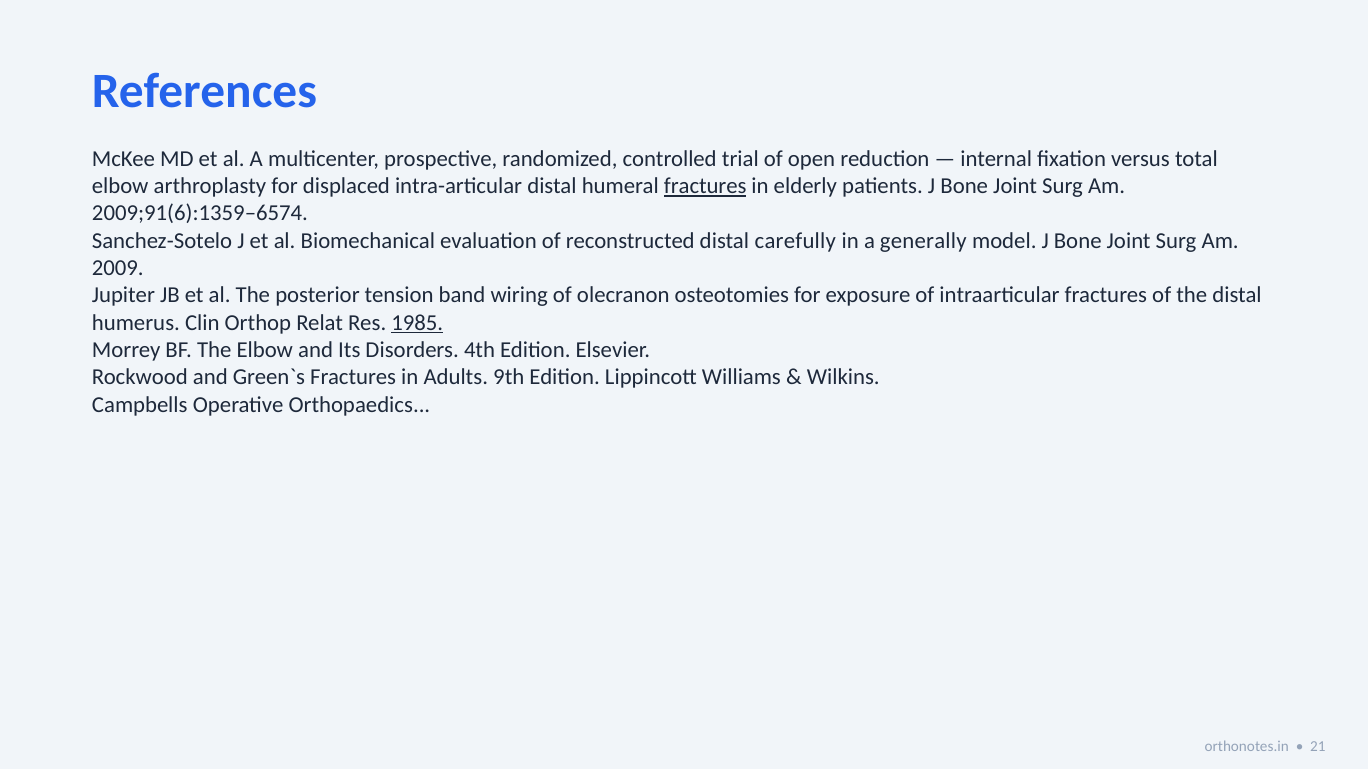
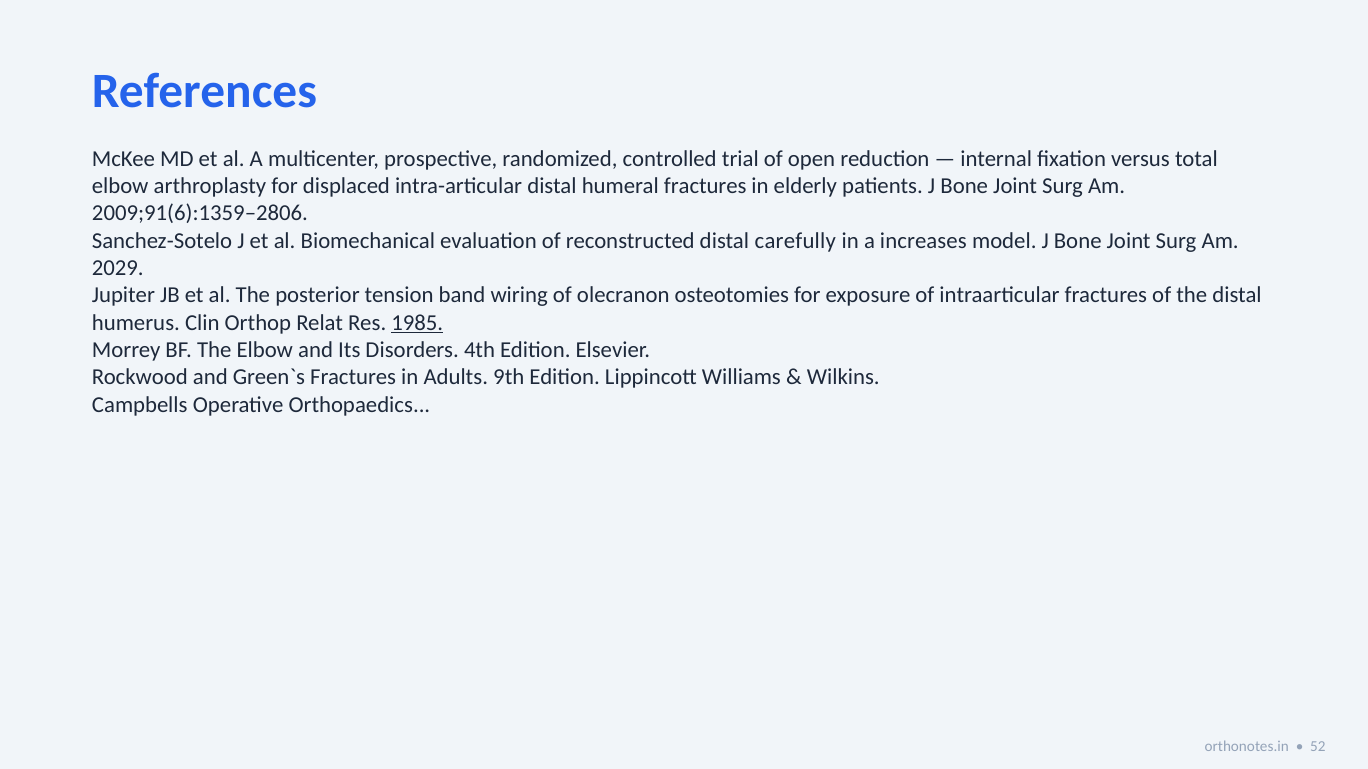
fractures underline: present -> none (705, 186)
2009;91(6):1359–6574: 2009;91(6):1359–6574 -> 2009;91(6):1359–2806 (200, 214)
generally: generally -> increases (923, 241)
2009: 2009 -> 2029 (118, 268)
21: 21 -> 52 (1318, 747)
